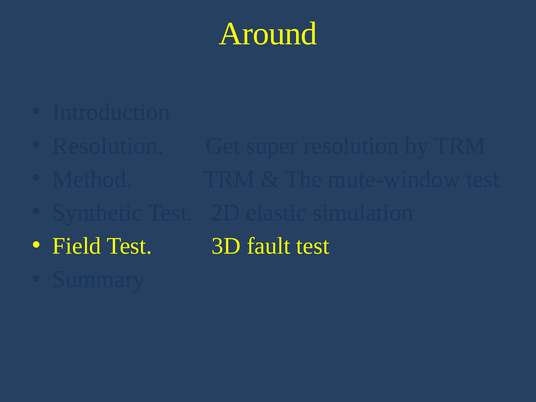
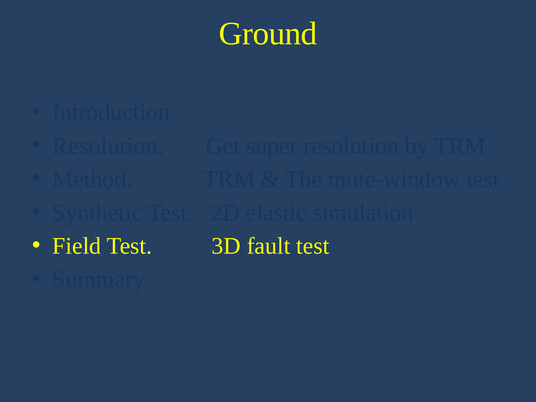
Around: Around -> Ground (268, 34)
